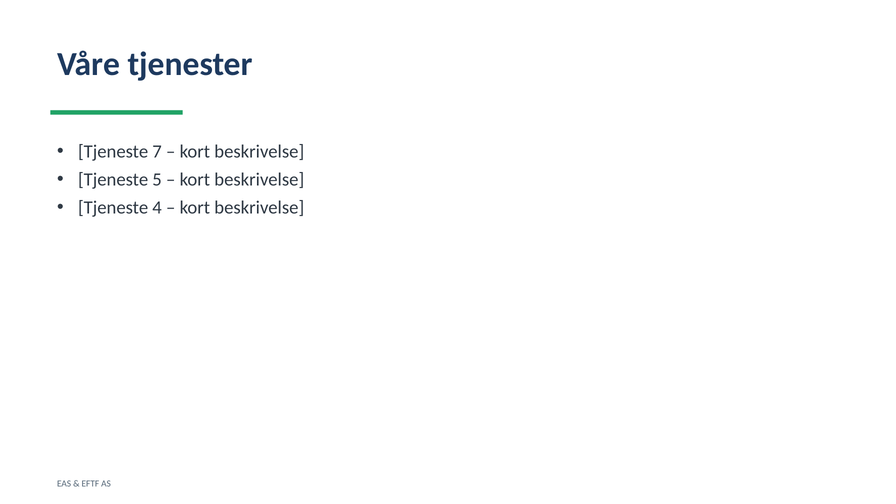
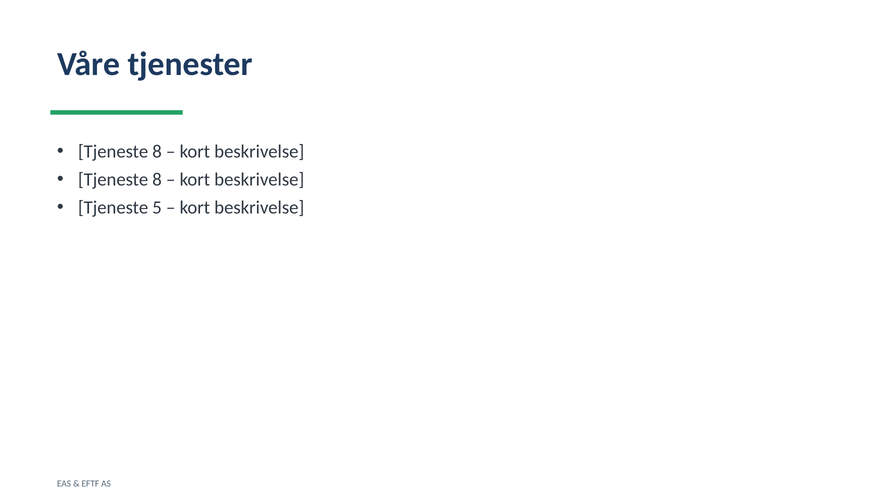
7: 7 -> 8 (157, 152)
5: 5 -> 8 (157, 180)
4: 4 -> 5 (157, 208)
